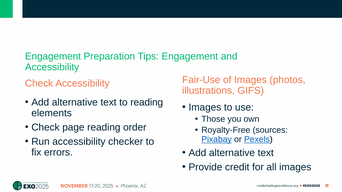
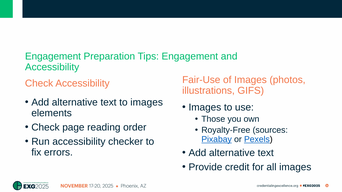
to reading: reading -> images (147, 102)
